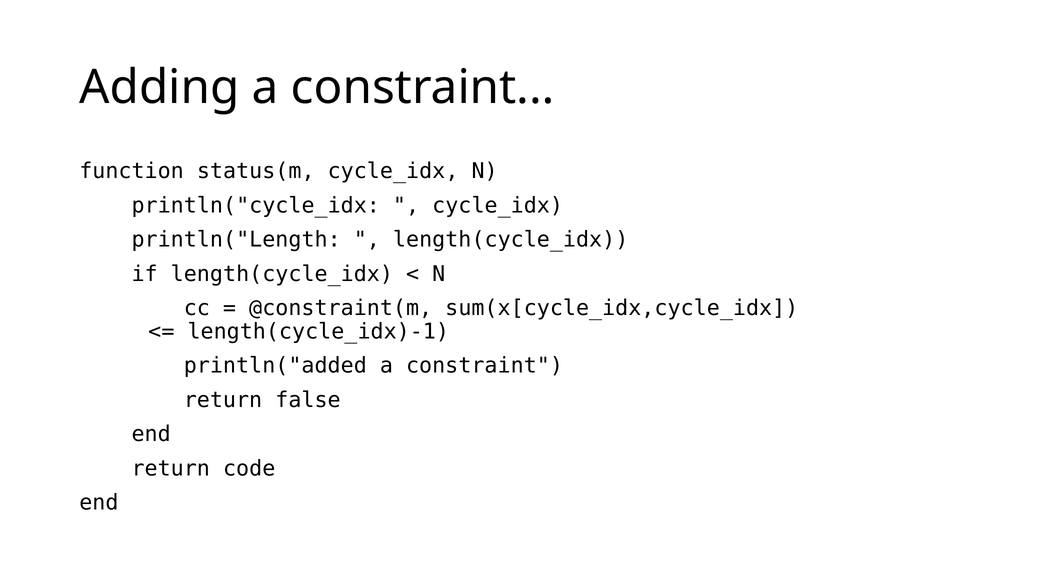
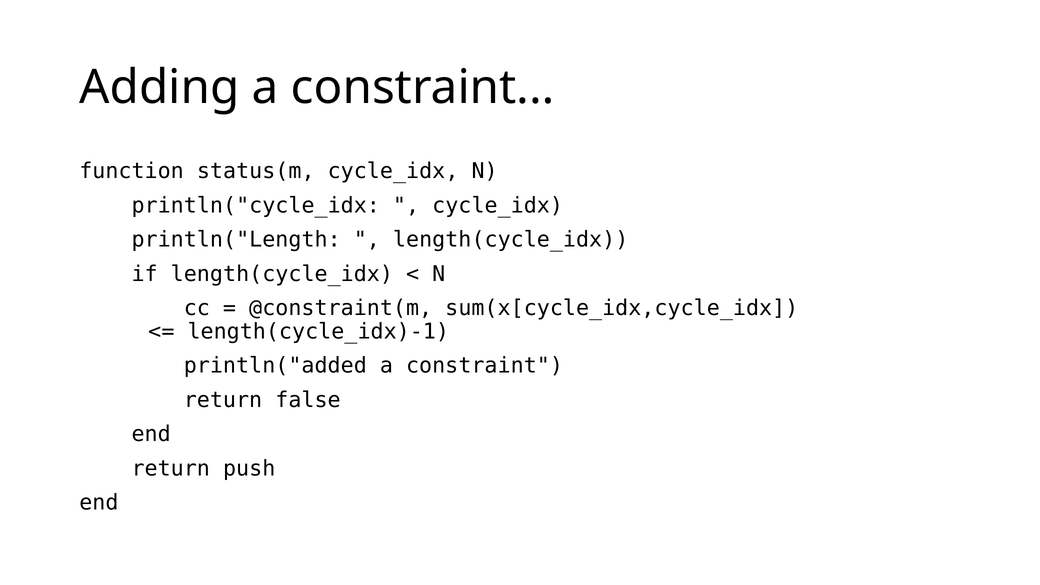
code: code -> push (249, 469)
